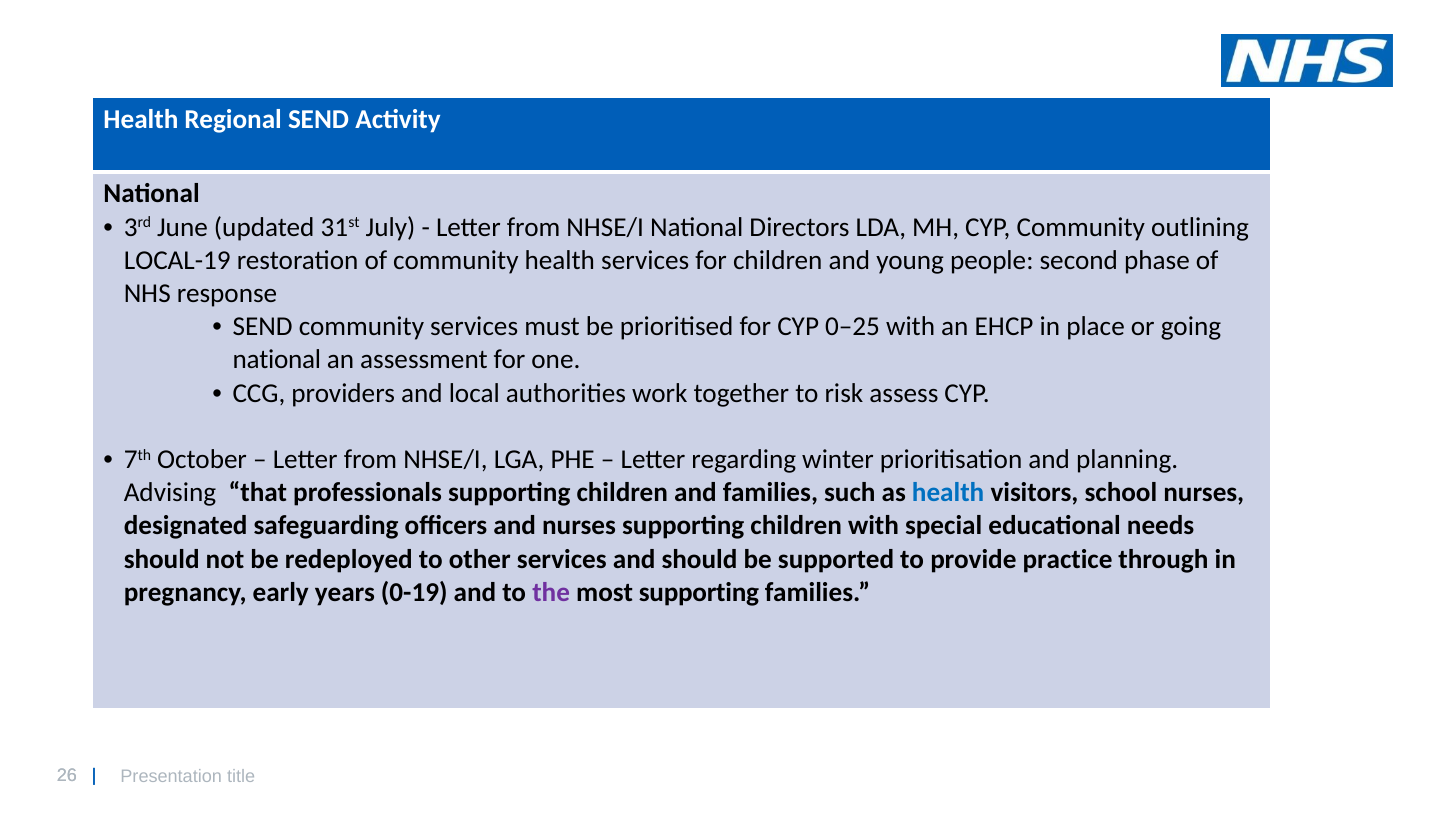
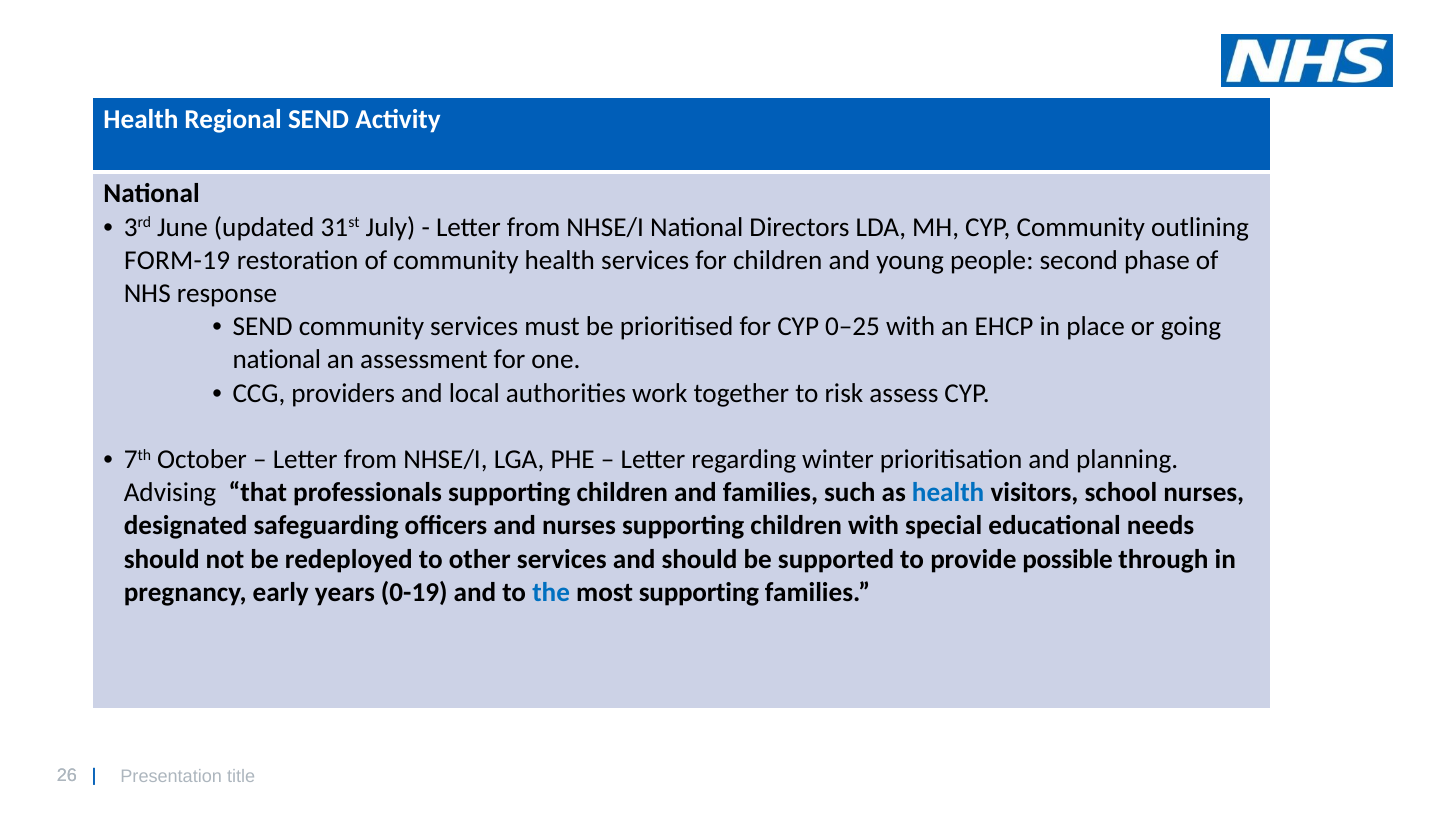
LOCAL-19: LOCAL-19 -> FORM-19 (177, 260)
practice: practice -> possible (1068, 559)
the colour: purple -> blue (551, 592)
